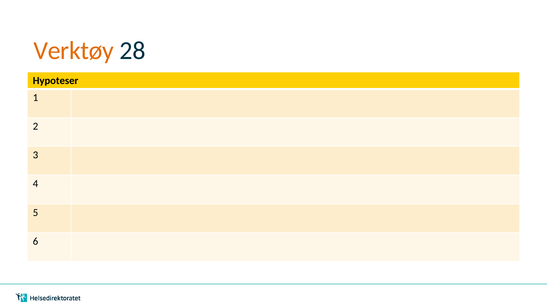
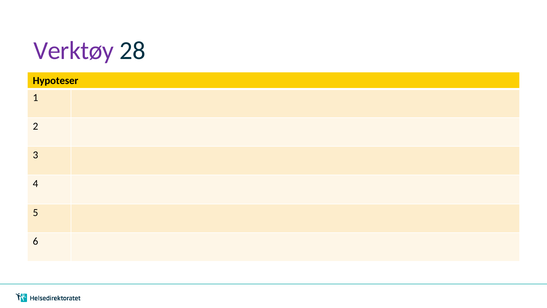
Verktøy colour: orange -> purple (74, 50)
